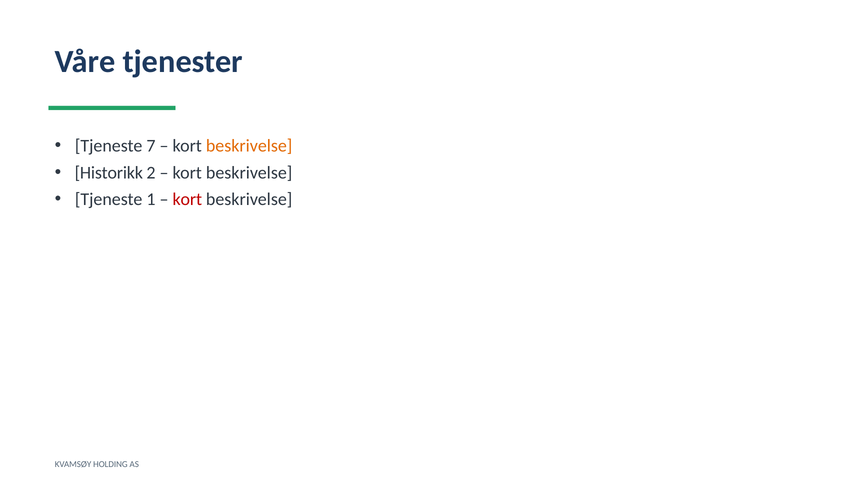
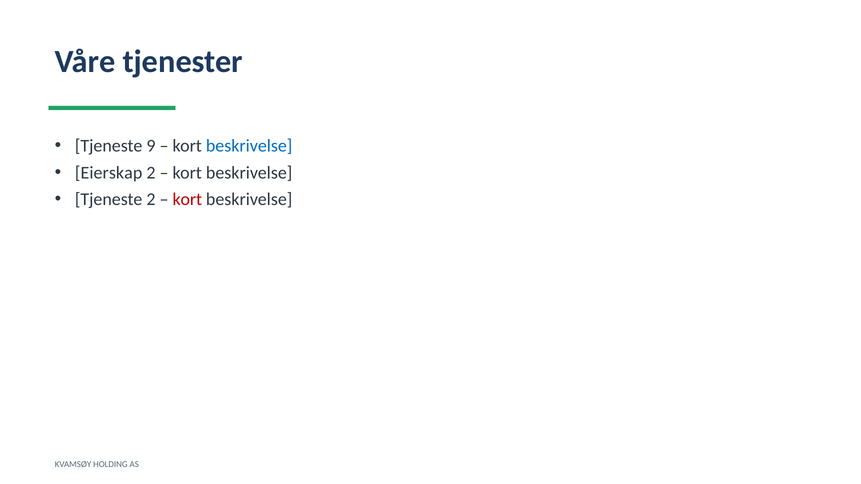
7: 7 -> 9 (151, 146)
beskrivelse colour: orange -> blue (249, 146)
Historikk: Historikk -> Eierskap (109, 173)
Tjeneste 1: 1 -> 2 (151, 200)
